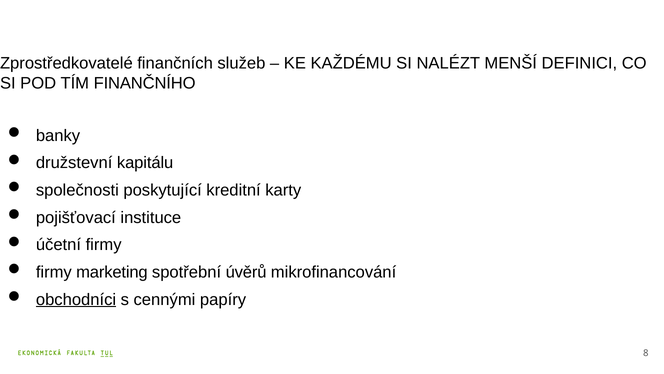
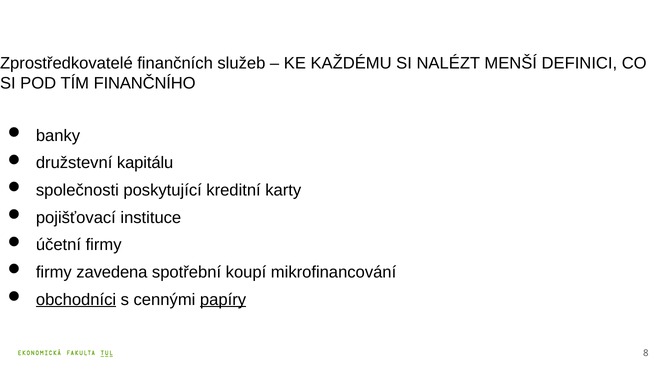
marketing: marketing -> zavedena (112, 272)
úvěrů: úvěrů -> koupí (246, 272)
papíry underline: none -> present (223, 299)
